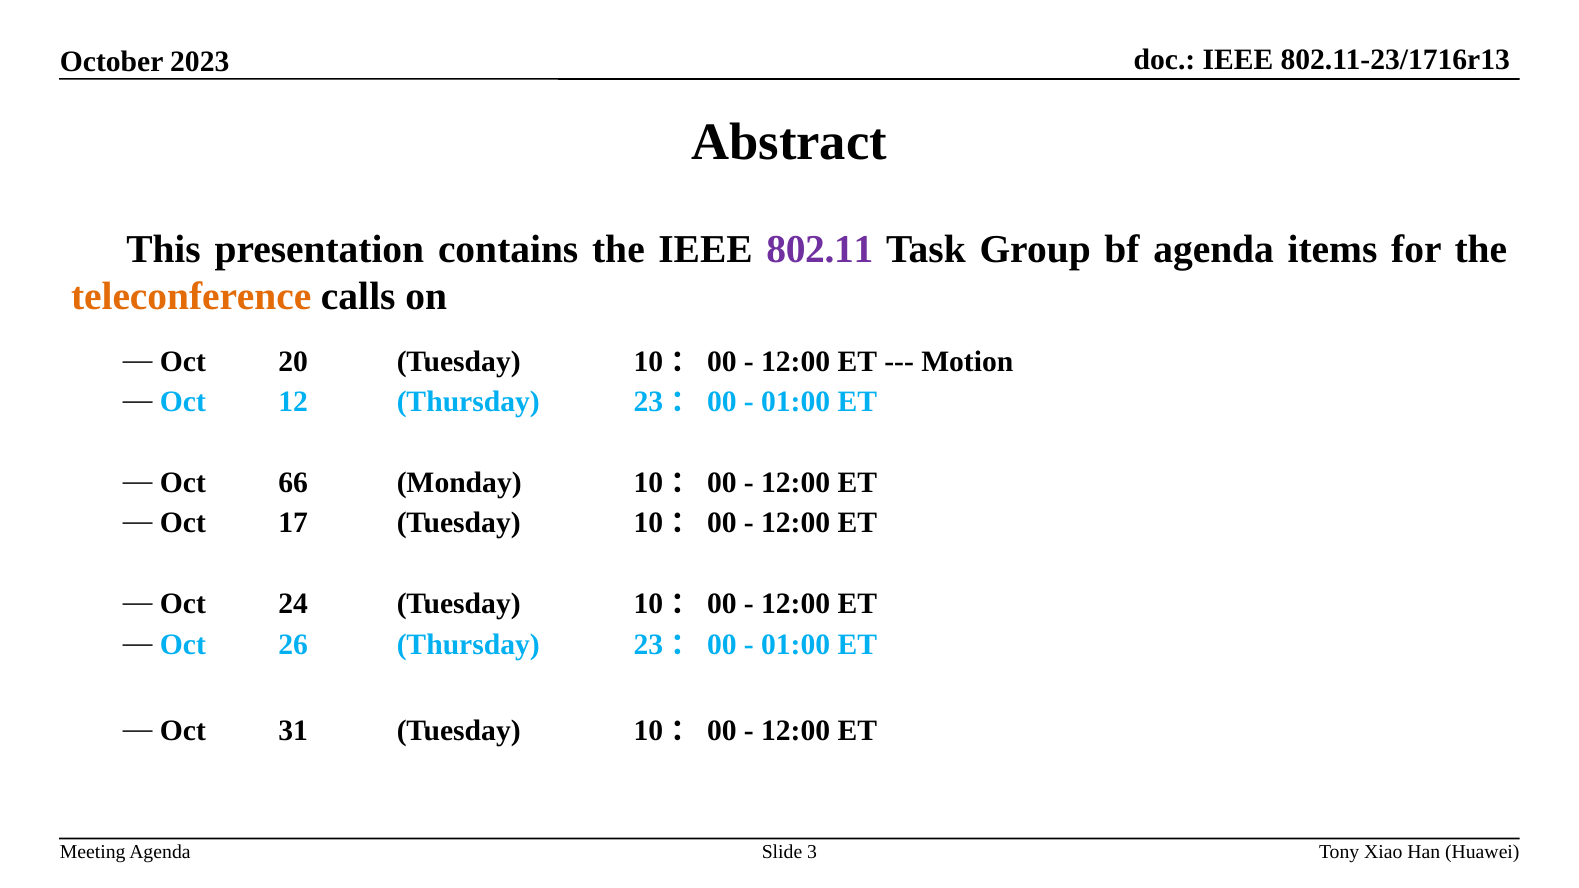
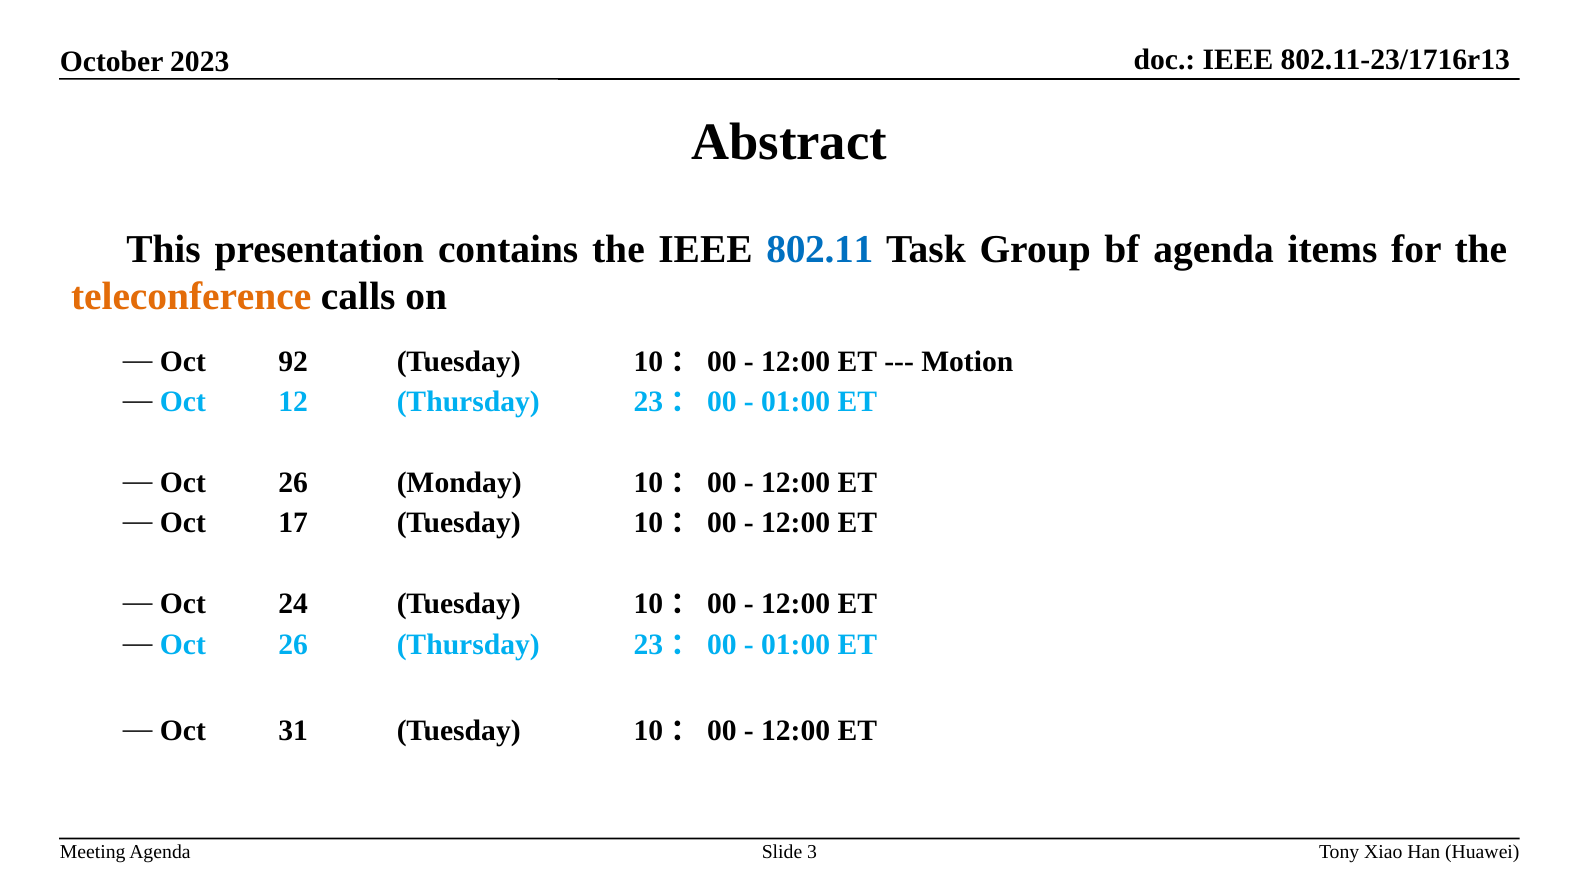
802.11 colour: purple -> blue (820, 250)
20: 20 -> 92 (293, 361)
66: 66 -> 26 (293, 483)
